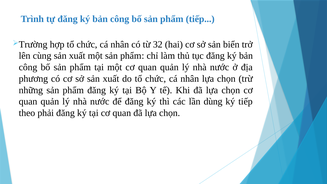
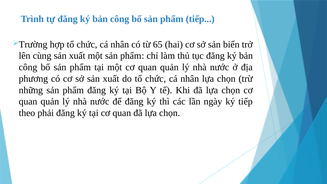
32: 32 -> 65 (158, 44)
dùng: dùng -> ngày (213, 102)
